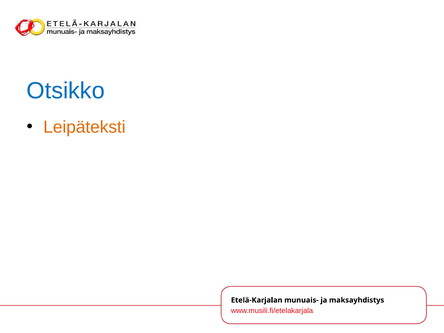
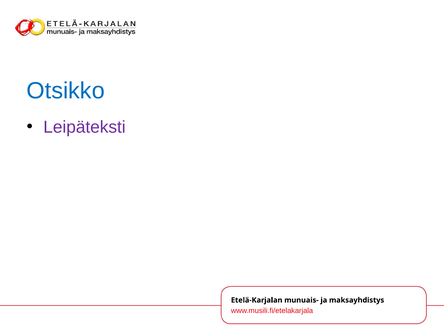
Leipäteksti colour: orange -> purple (84, 127)
